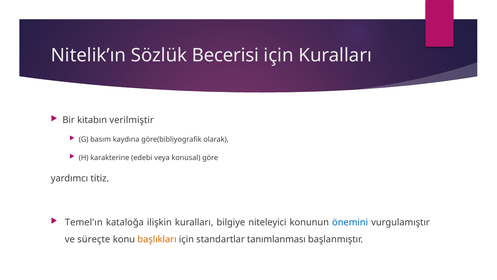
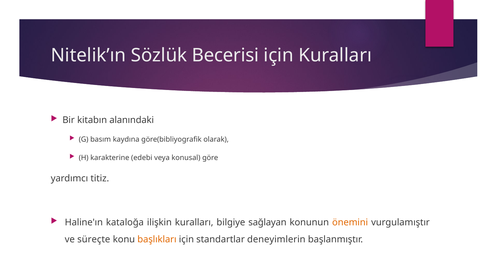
verilmiştir: verilmiştir -> alanındaki (132, 120)
Temel'ın: Temel'ın -> Haline'ın (84, 222)
niteleyici: niteleyici -> sağlayan (267, 222)
önemini colour: blue -> orange (350, 222)
tanımlanması: tanımlanması -> deneyimlerin (276, 239)
